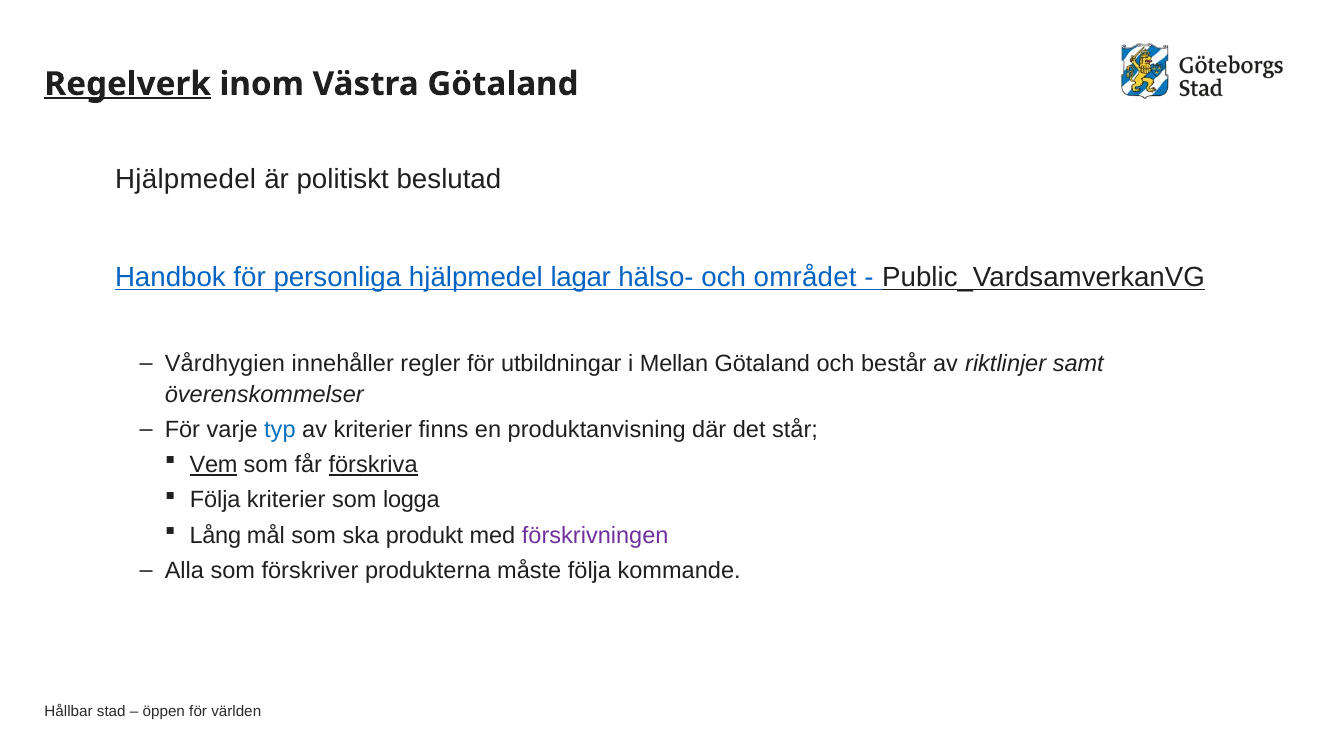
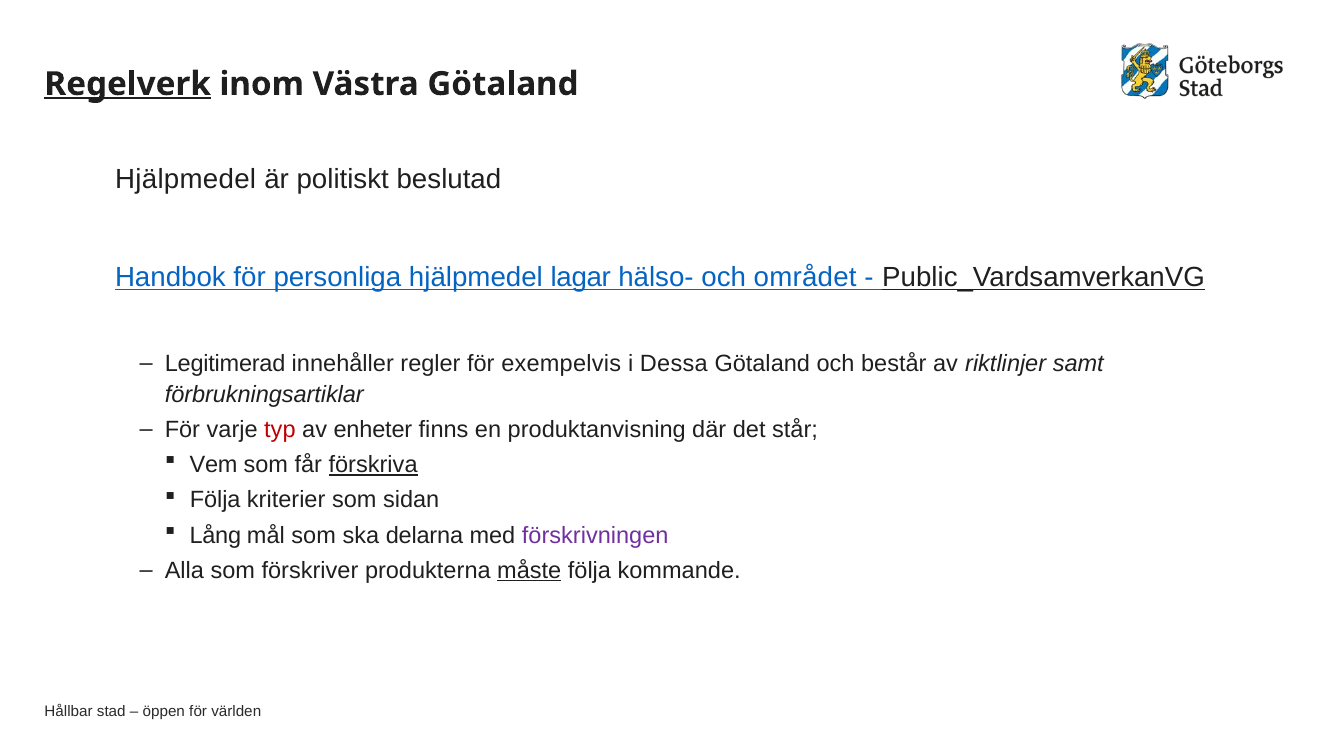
Vårdhygien: Vårdhygien -> Legitimerad (225, 363)
utbildningar: utbildningar -> exempelvis (561, 363)
Mellan: Mellan -> Dessa (674, 363)
överenskommelser: överenskommelser -> förbrukningsartiklar (264, 395)
typ colour: blue -> red (280, 430)
av kriterier: kriterier -> enheter (373, 430)
Vem underline: present -> none (214, 465)
logga: logga -> sidan (411, 500)
produkt: produkt -> delarna (424, 535)
måste underline: none -> present (529, 571)
